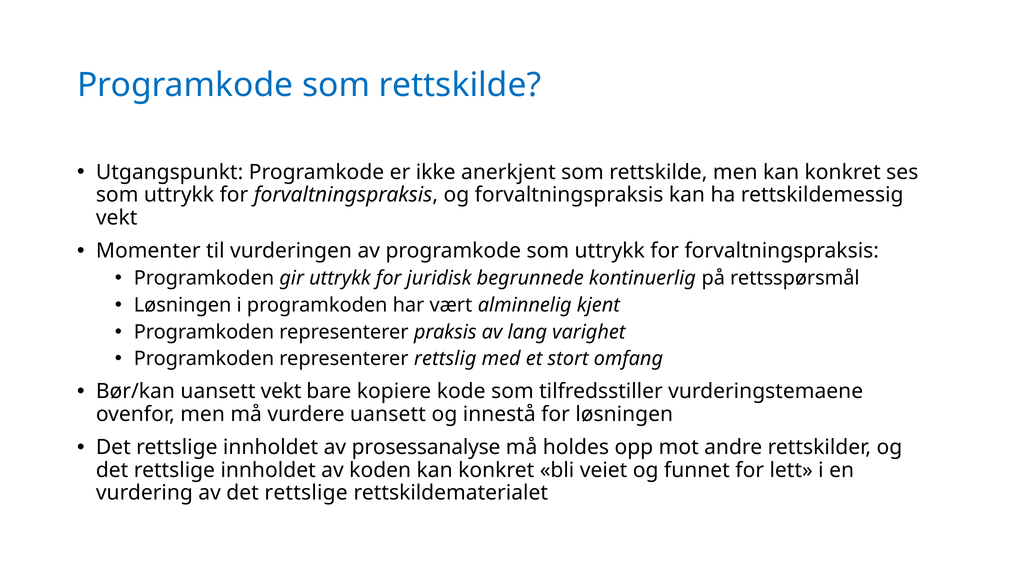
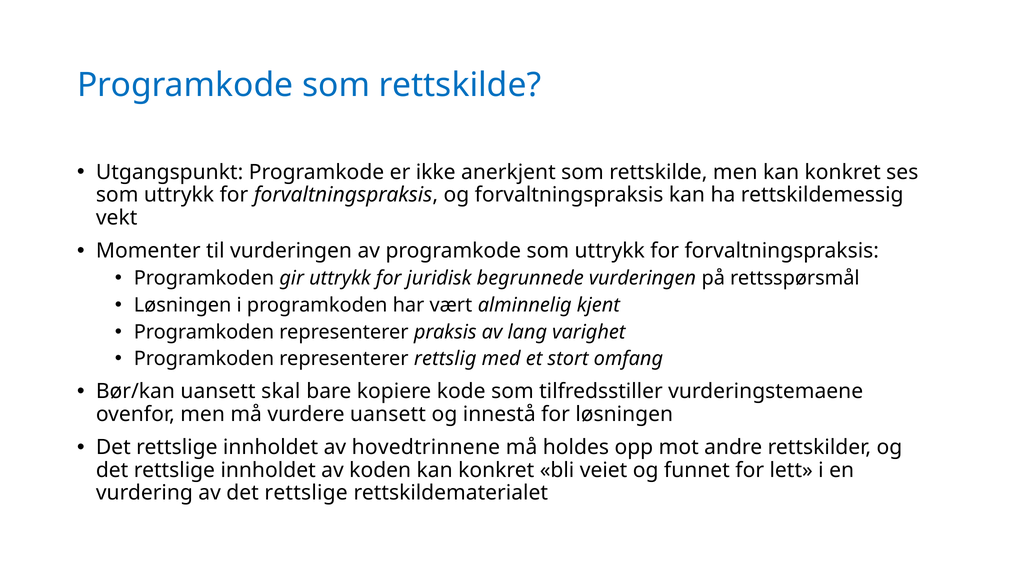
begrunnede kontinuerlig: kontinuerlig -> vurderingen (642, 278)
uansett vekt: vekt -> skal (281, 392)
prosessanalyse: prosessanalyse -> hovedtrinnene (426, 448)
